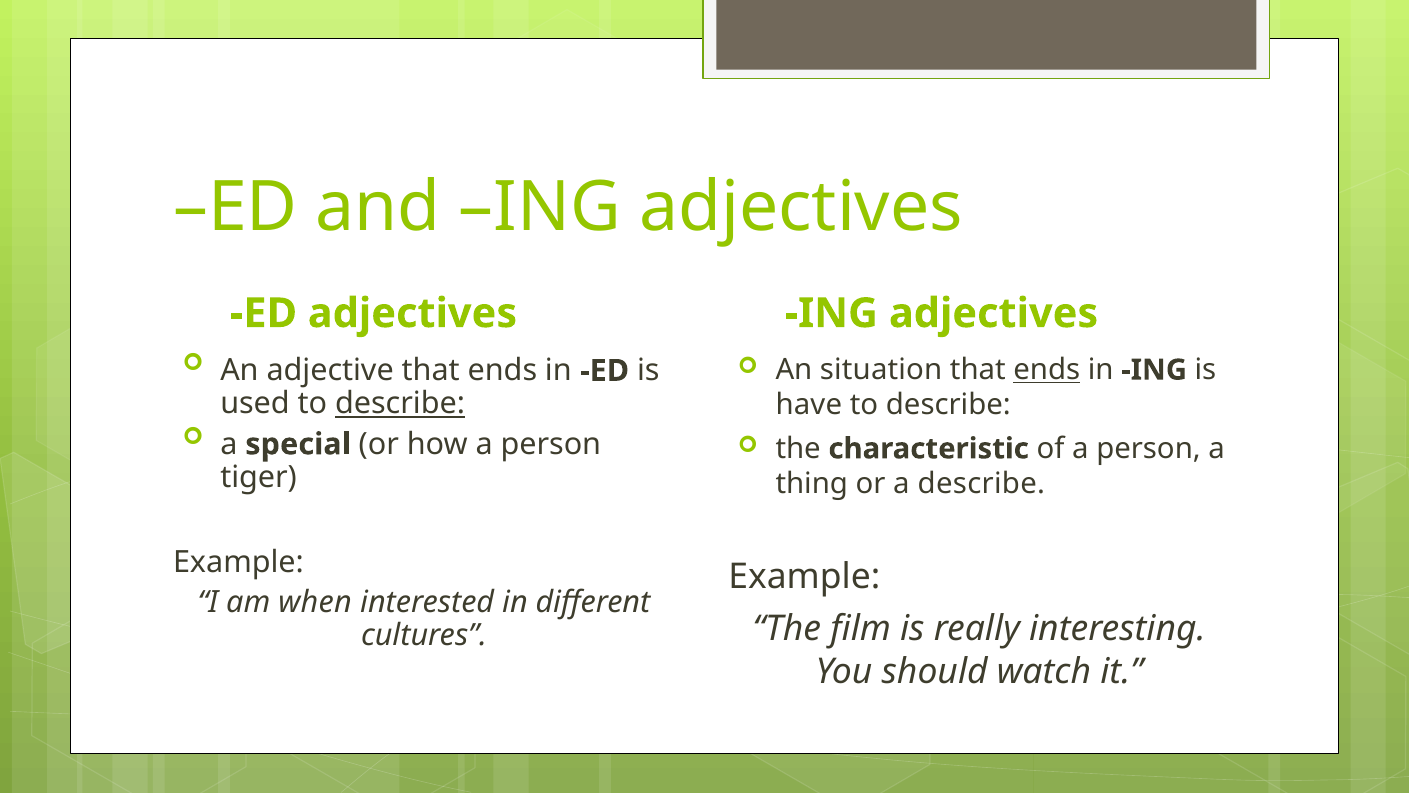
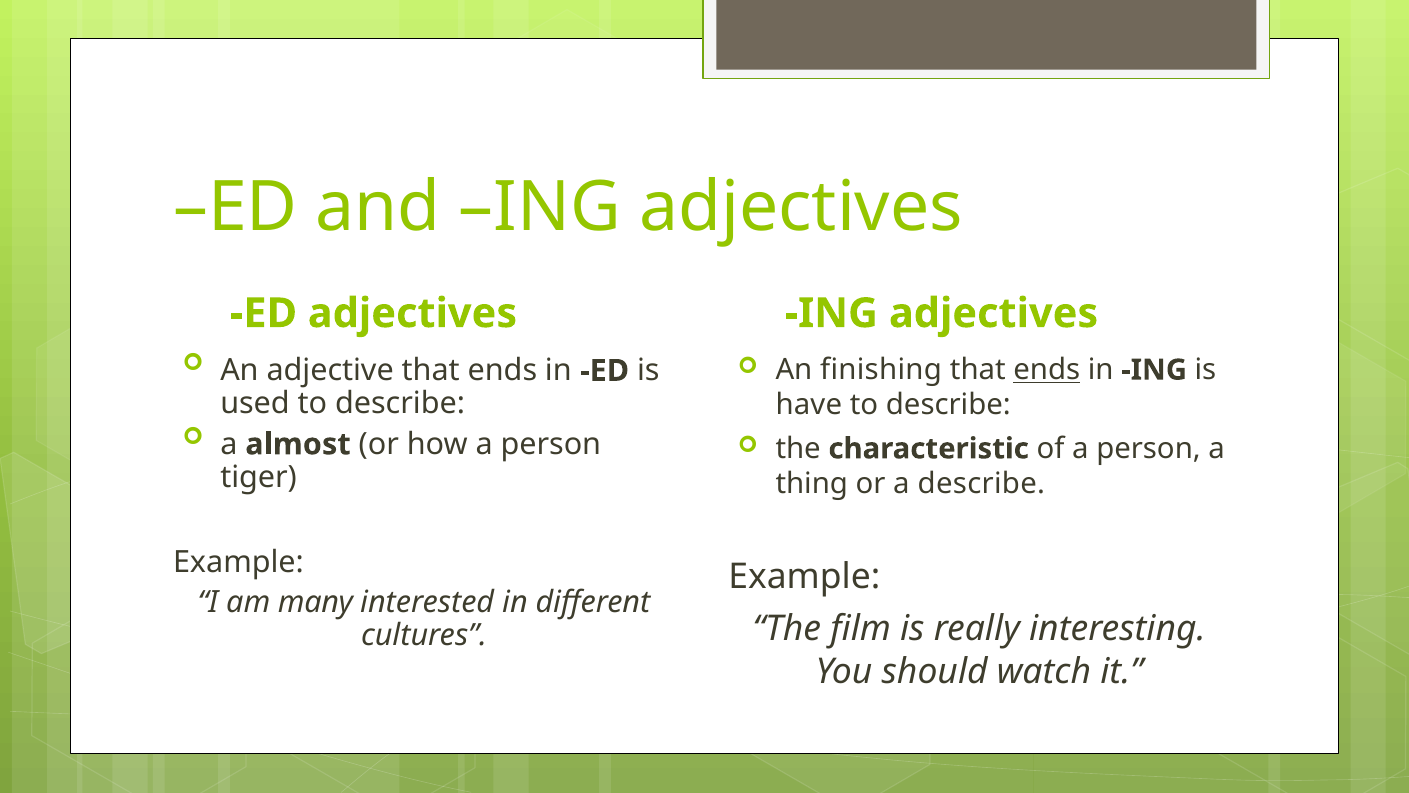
situation: situation -> finishing (881, 370)
describe underline: present -> none (400, 404)
special: special -> almost (298, 444)
when: when -> many (315, 602)
